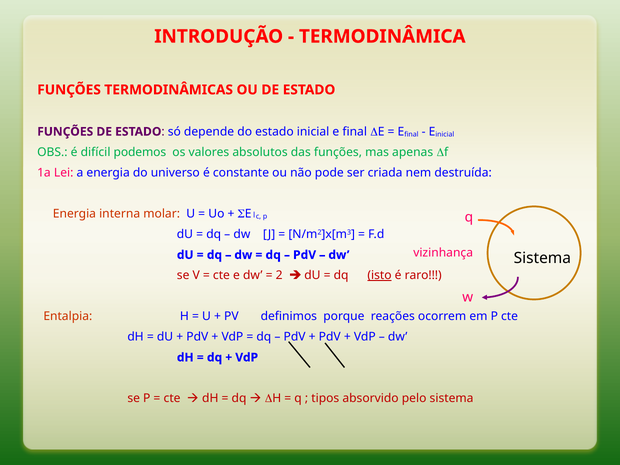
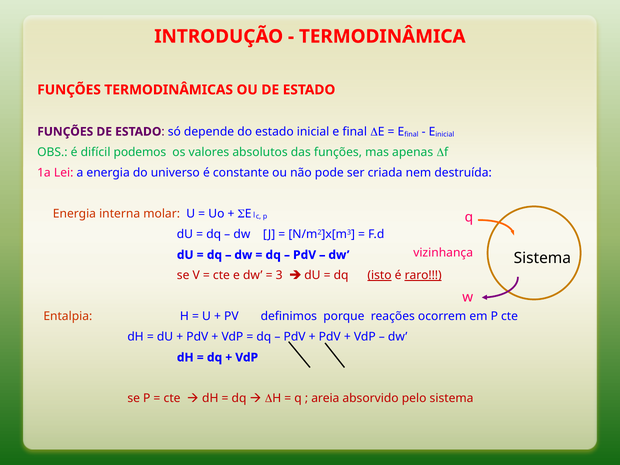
2: 2 -> 3 (279, 275)
raro underline: none -> present (423, 275)
tipos: tipos -> areia (325, 398)
